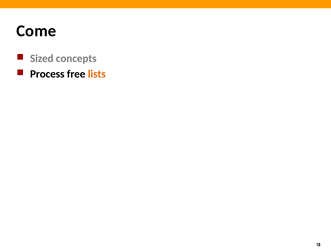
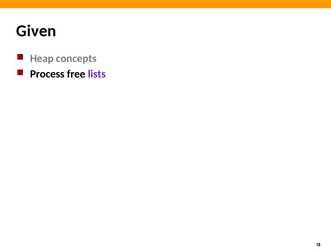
Come: Come -> Given (36, 31)
Sized: Sized -> Heap (42, 58)
lists colour: orange -> purple (97, 74)
